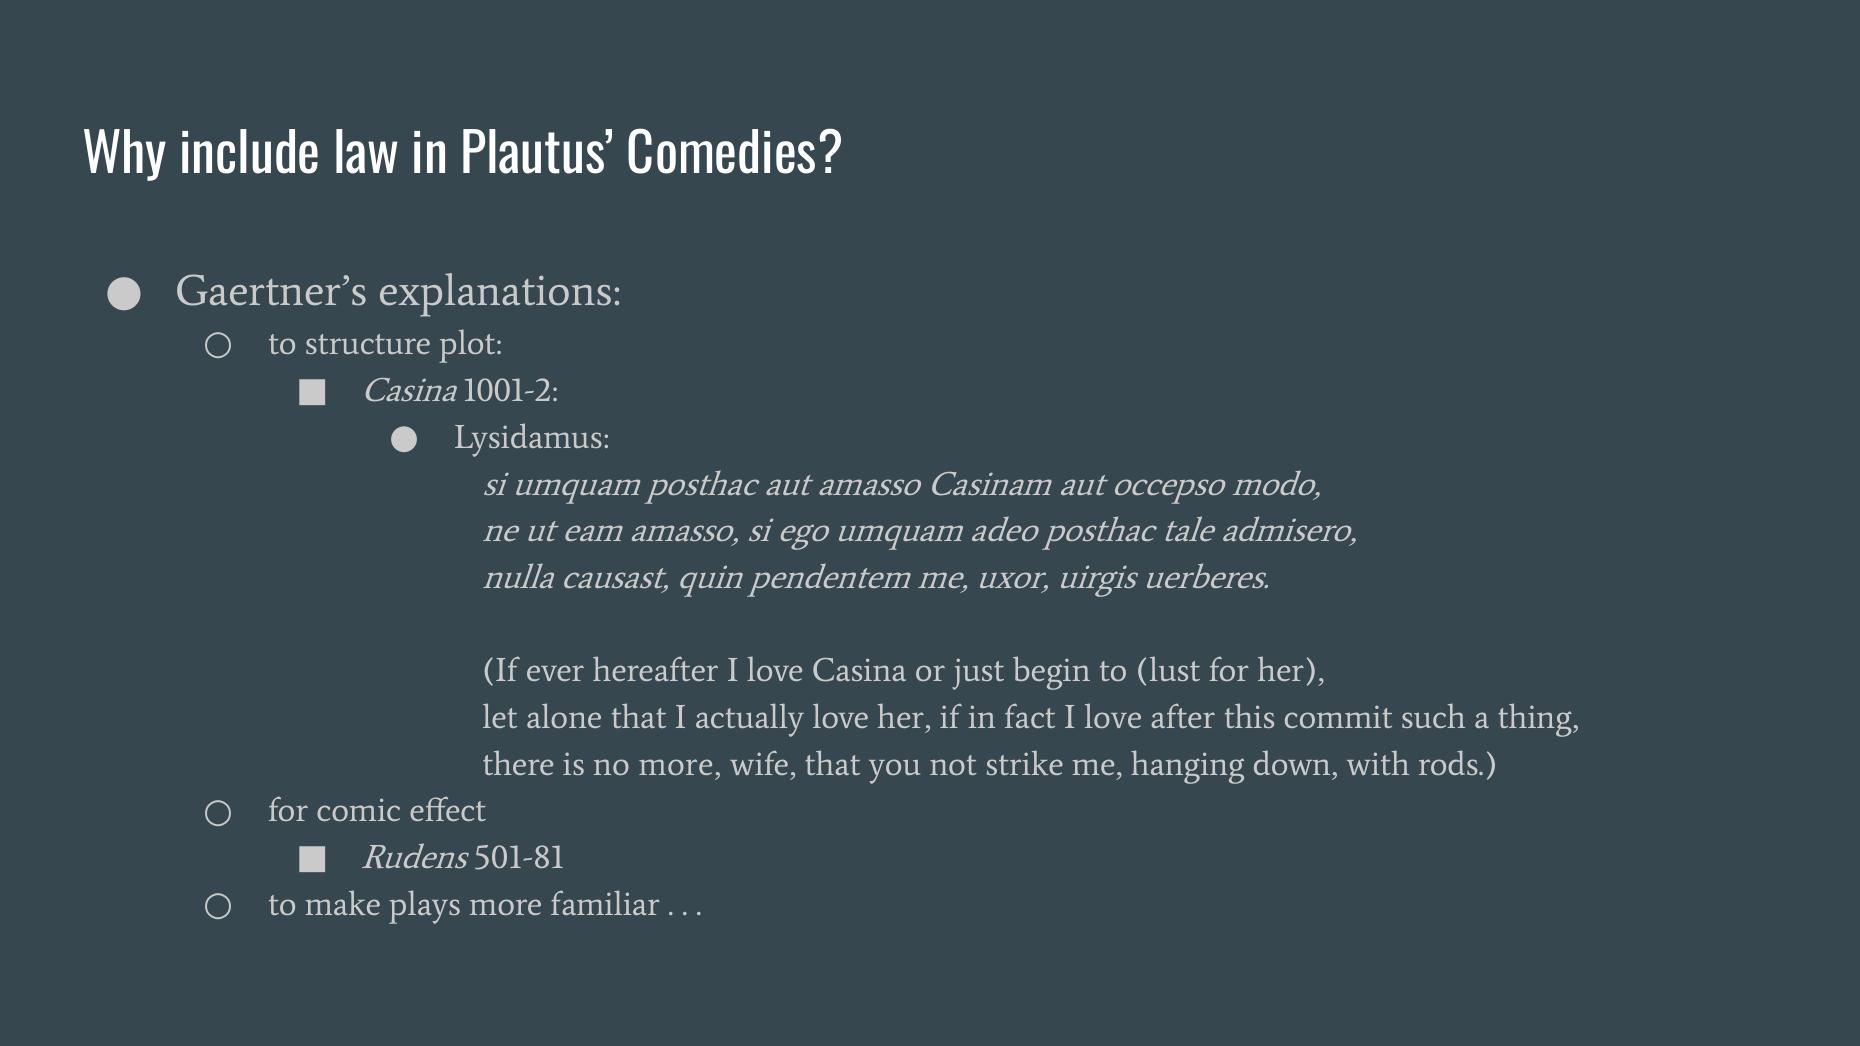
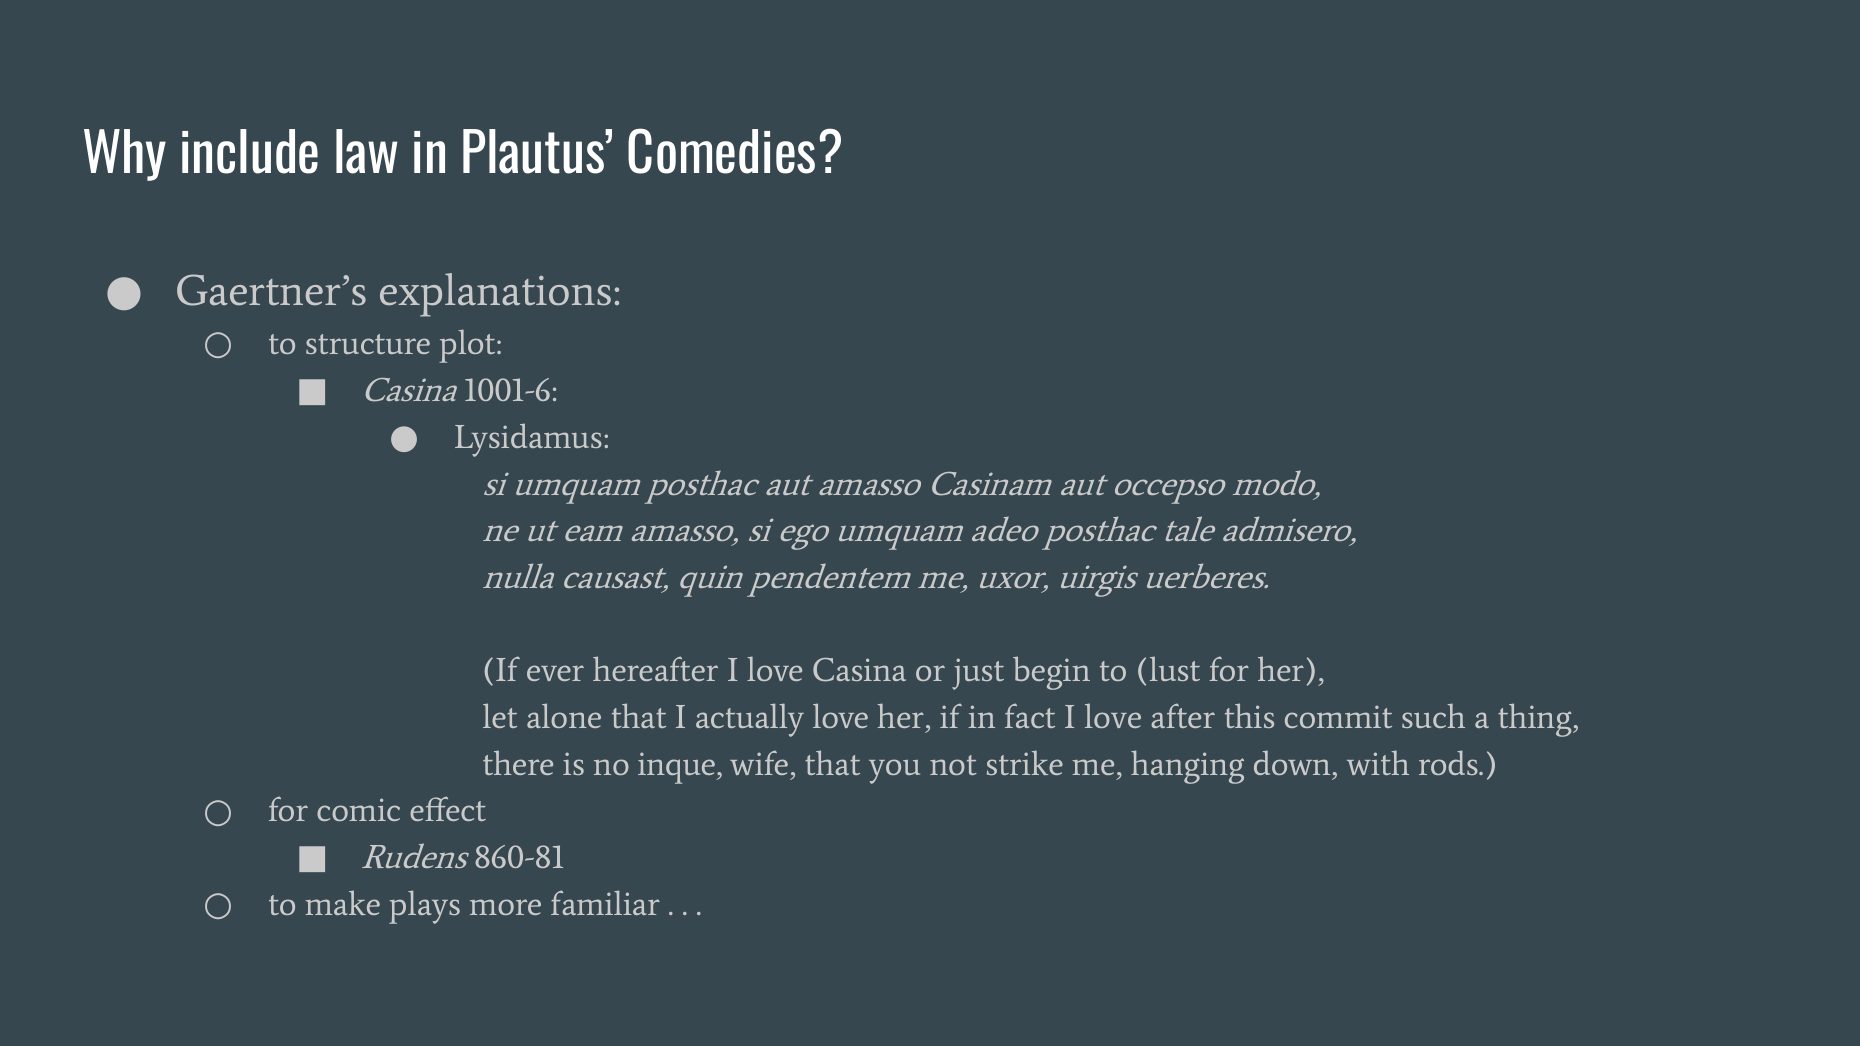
1001-2: 1001-2 -> 1001-6 (511, 391)
no more: more -> inque (680, 764)
501-81: 501-81 -> 860-81 (520, 858)
